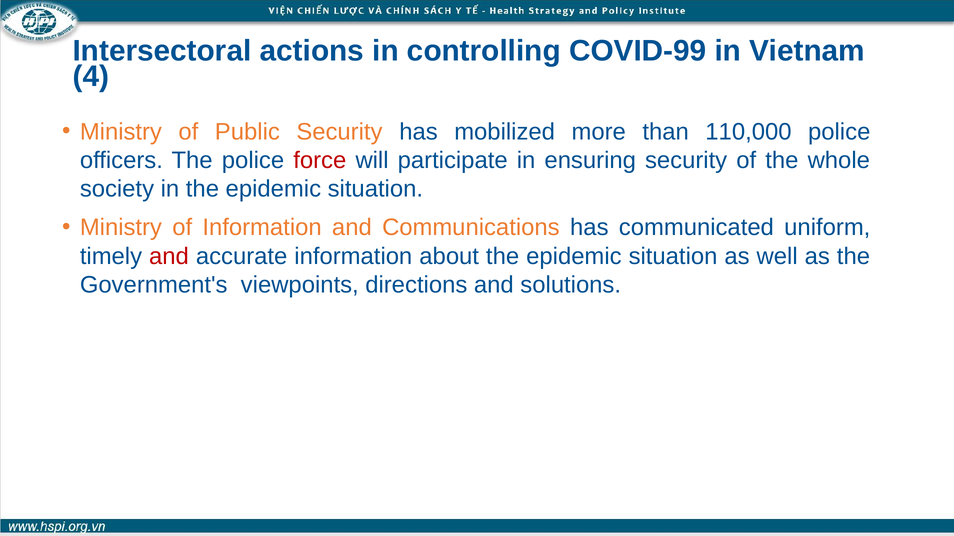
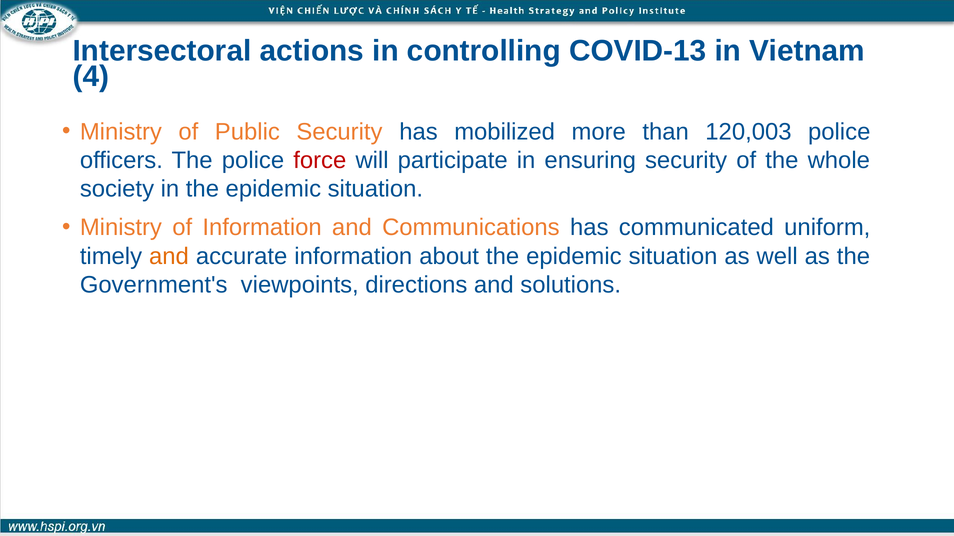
COVID-99: COVID-99 -> COVID-13 (638, 51)
110,000: 110,000 -> 120,003 (748, 132)
and colour: red -> orange (169, 256)
